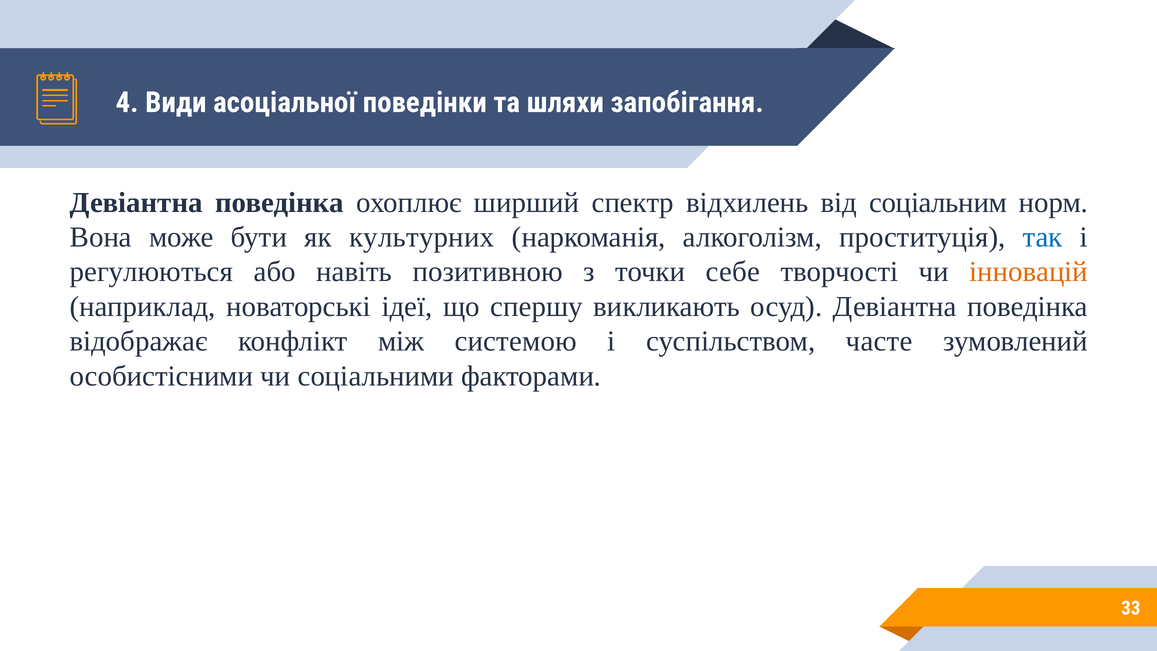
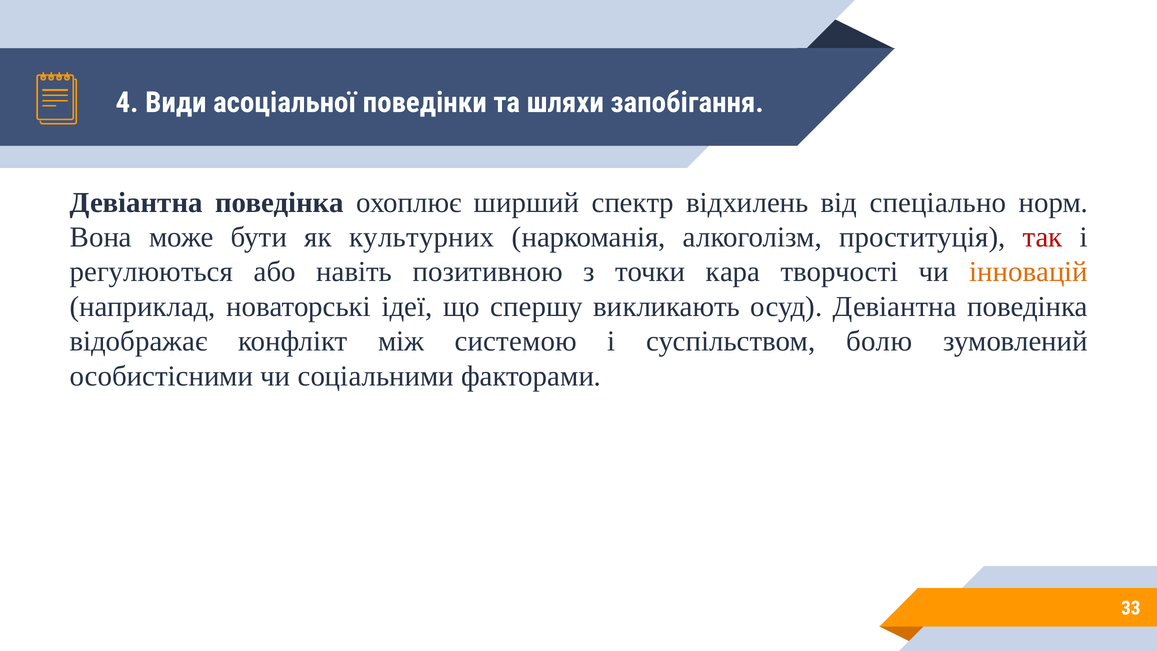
соціальним: соціальним -> спеціально (938, 202)
так colour: blue -> red (1043, 237)
себе: себе -> кара (733, 272)
часте: часте -> болю (879, 341)
